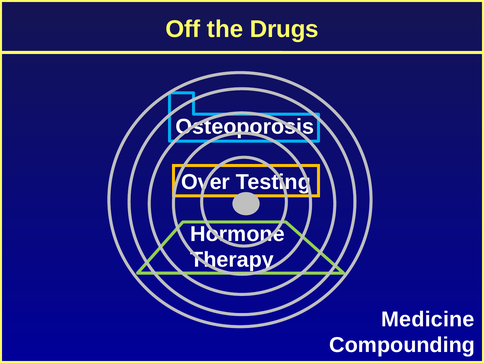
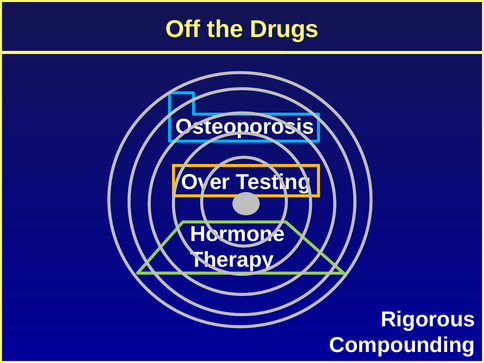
Medicine: Medicine -> Rigorous (428, 319)
